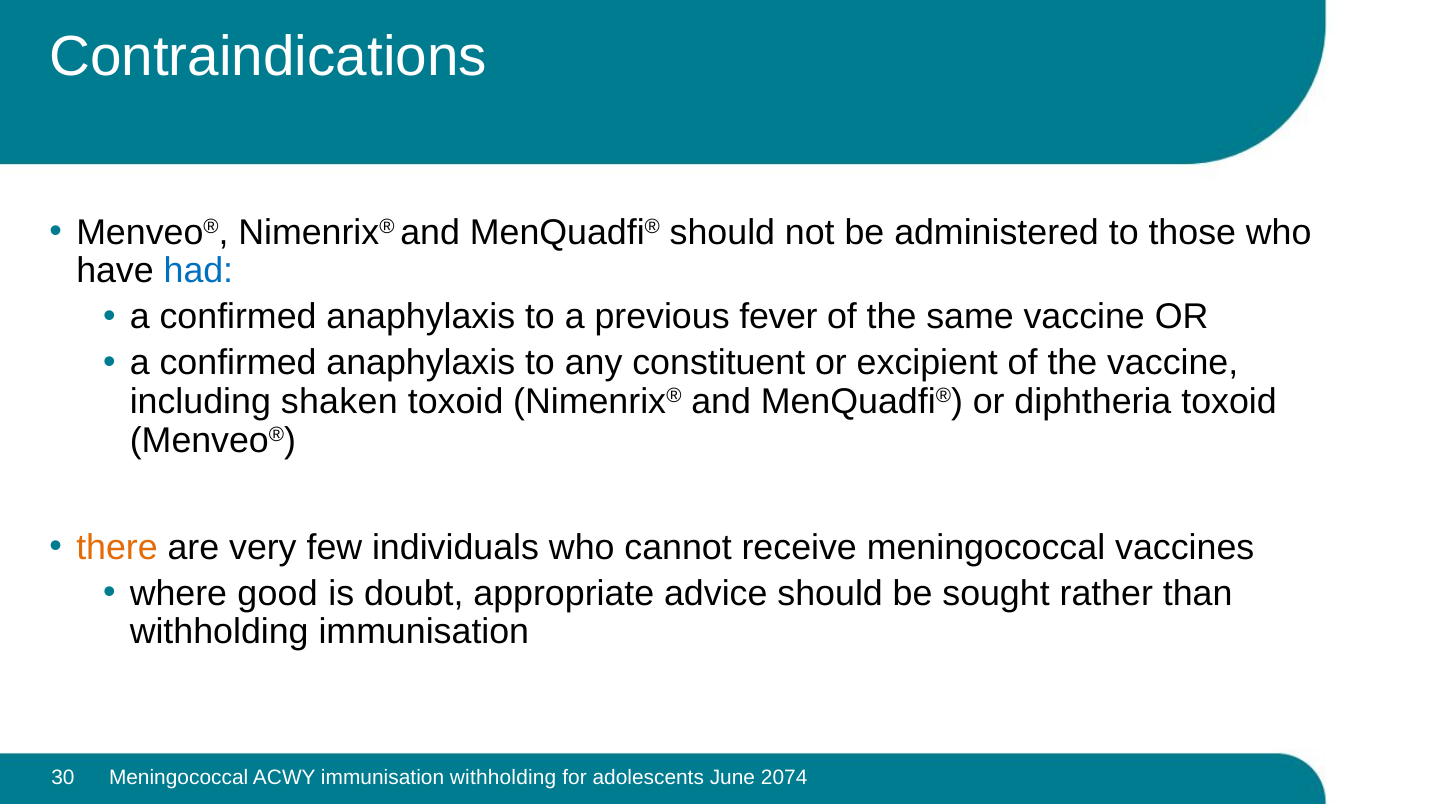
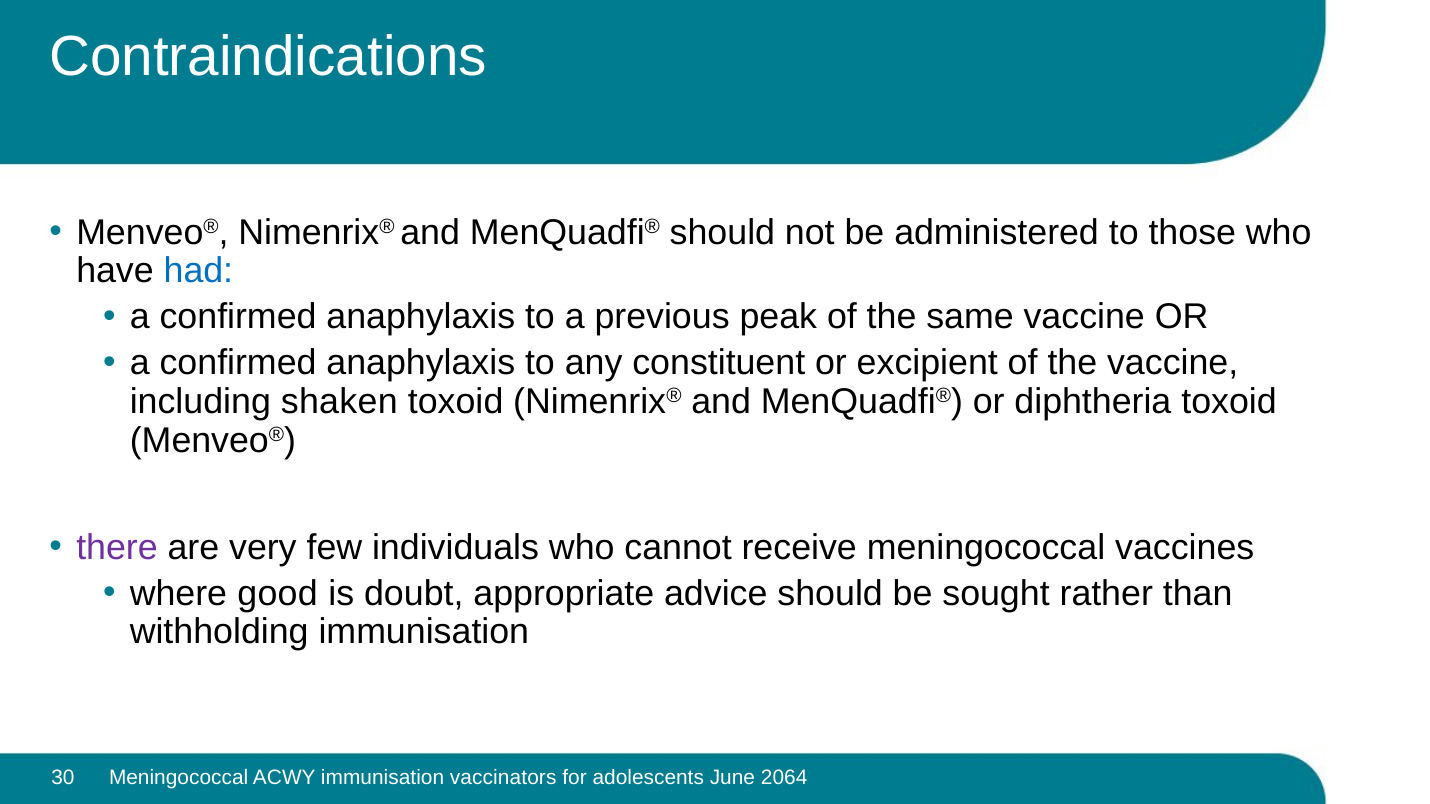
fever: fever -> peak (778, 317)
there colour: orange -> purple (117, 547)
immunisation withholding: withholding -> vaccinators (503, 778)
2074: 2074 -> 2064 (784, 778)
